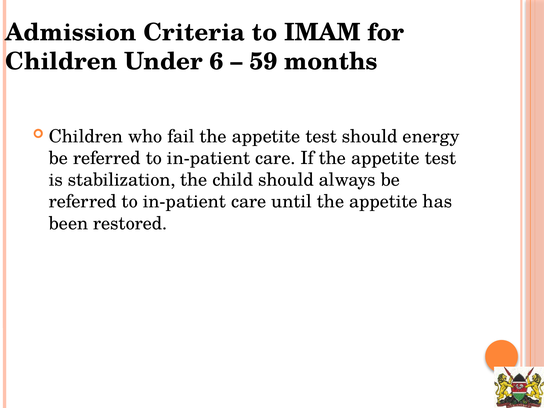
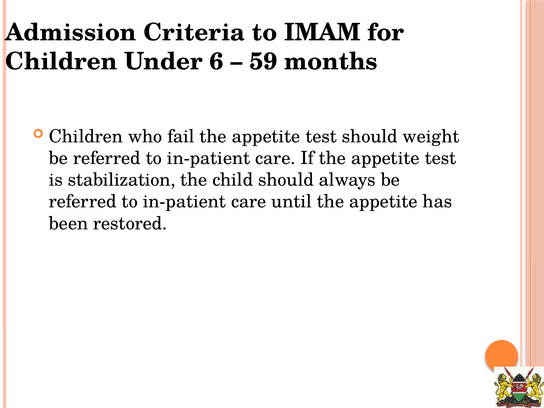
energy: energy -> weight (431, 136)
